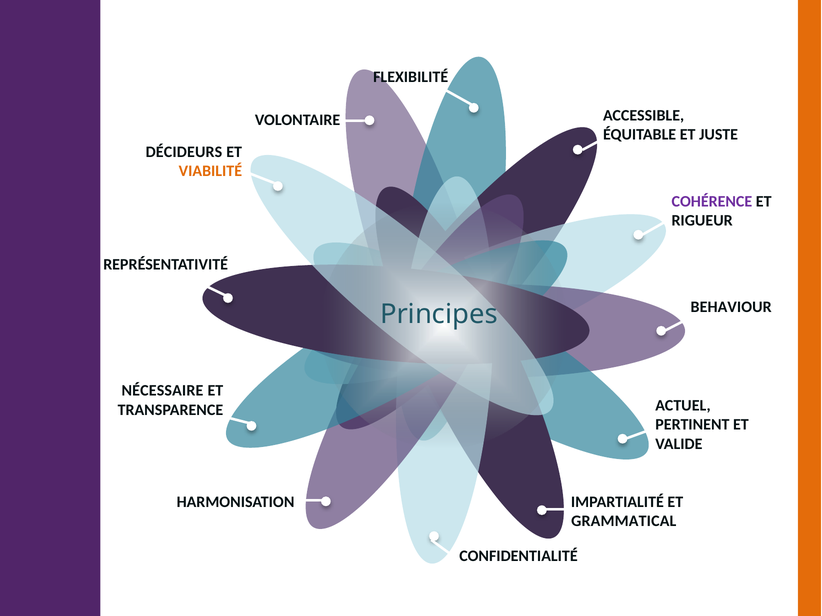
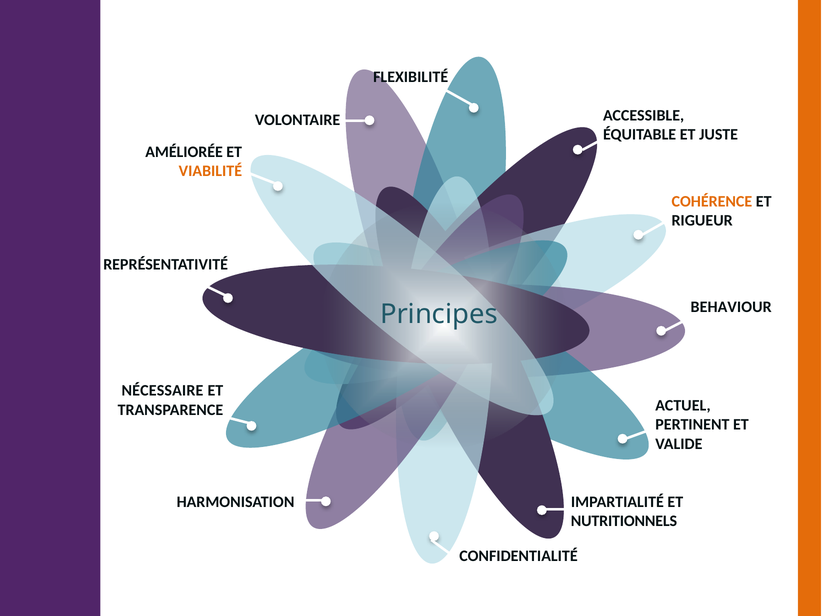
DÉCIDEURS: DÉCIDEURS -> AMÉLIORÉE (184, 152)
COHÉRENCE colour: purple -> orange (712, 202)
GRAMMATICAL: GRAMMATICAL -> NUTRITIONNELS (624, 521)
